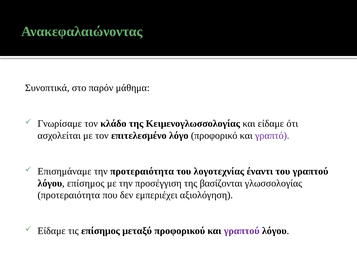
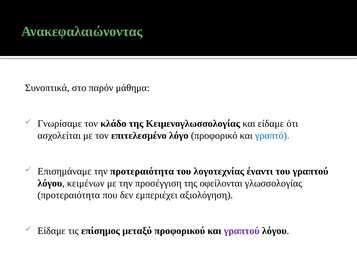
γραπτό colour: purple -> blue (272, 135)
λόγου επίσημος: επίσημος -> κειμένων (86, 183)
βασίζονται: βασίζονται -> οφείλονται (221, 183)
